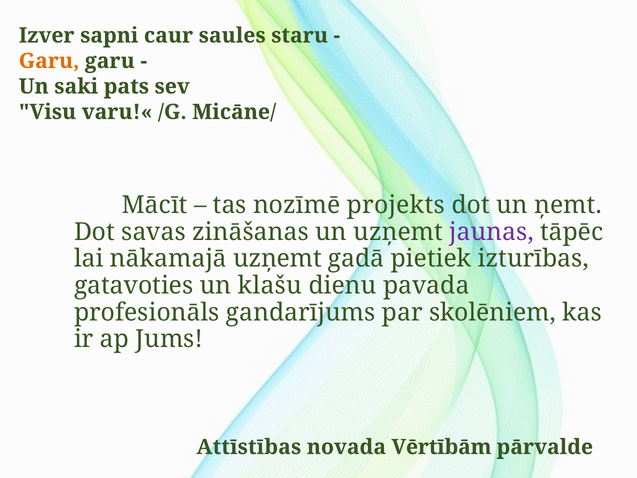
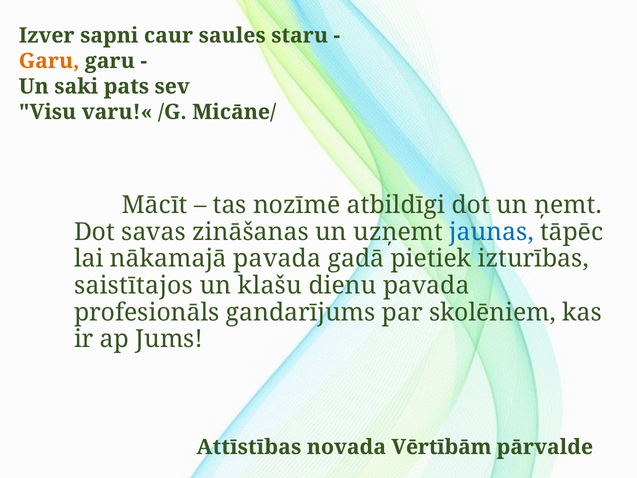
projekts: projekts -> atbildīgi (396, 205)
jaunas colour: purple -> blue (492, 232)
nākamajā uzņemt: uzņemt -> pavada (277, 259)
gatavoties: gatavoties -> saistītajos (134, 285)
